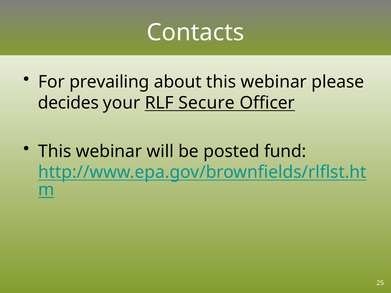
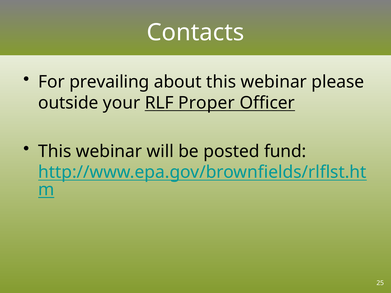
decides: decides -> outside (68, 103)
Secure: Secure -> Proper (207, 103)
